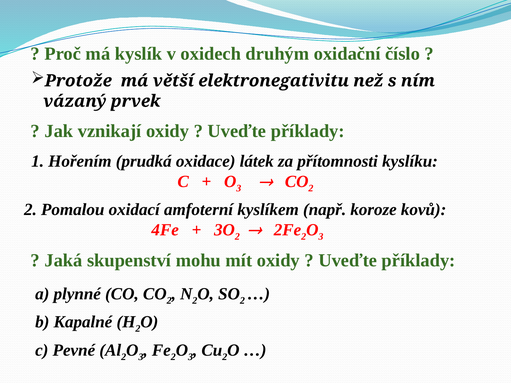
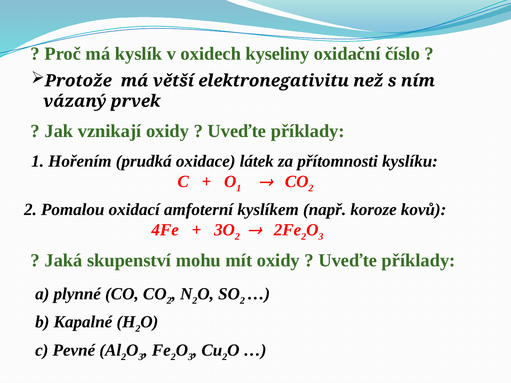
druhým: druhým -> kyseliny (277, 54)
3: 3 -> 1 (239, 188)
